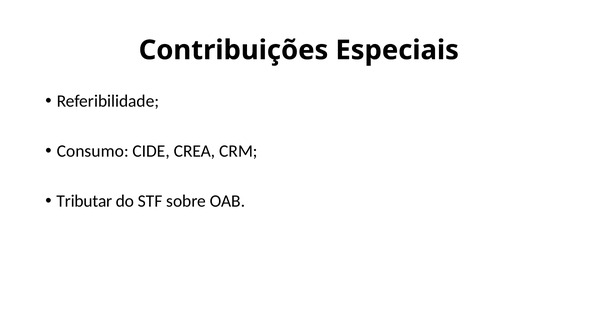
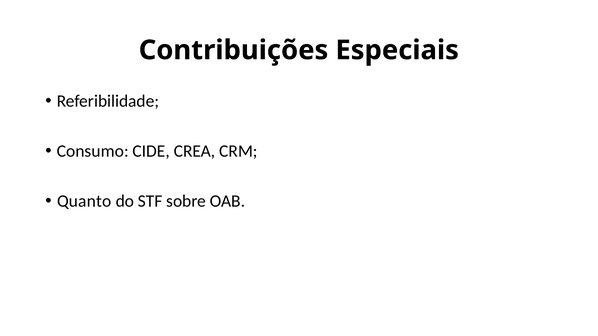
Tributar: Tributar -> Quanto (84, 201)
